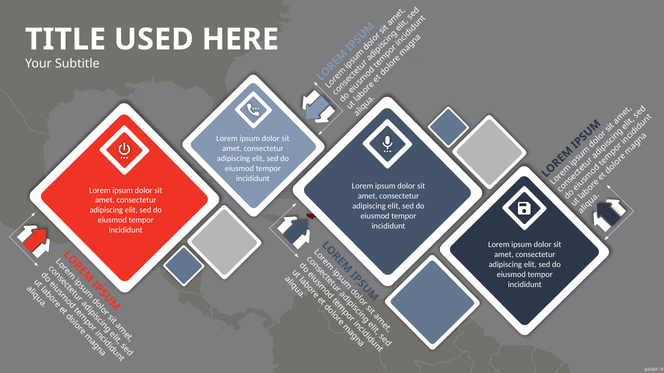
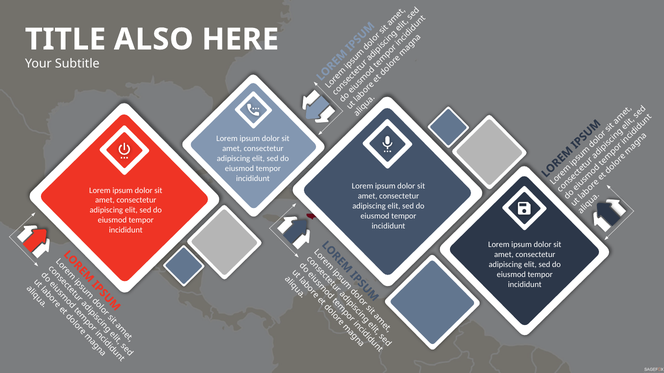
USED: USED -> ALSO (154, 39)
